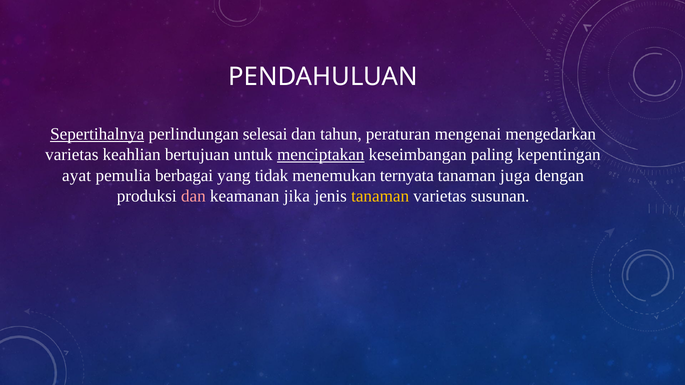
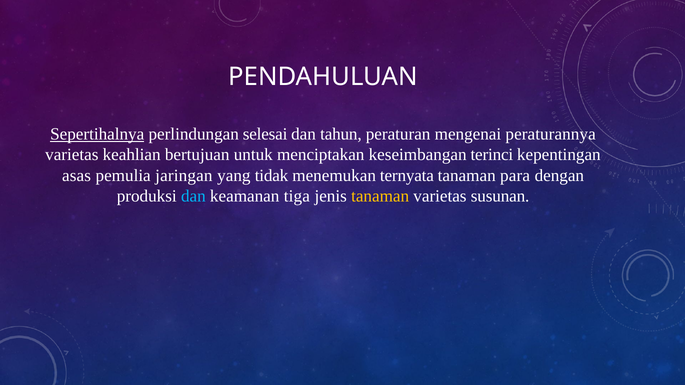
mengedarkan: mengedarkan -> peraturannya (551, 134)
menciptakan underline: present -> none (321, 155)
paling: paling -> terinci (492, 155)
ayat: ayat -> asas (77, 175)
berbagai: berbagai -> jaringan (184, 175)
juga: juga -> para (515, 175)
dan colour: pink -> light blue (193, 196)
jika: jika -> tiga (297, 196)
